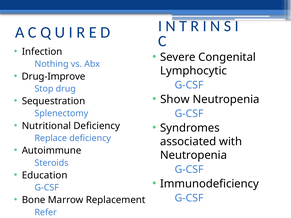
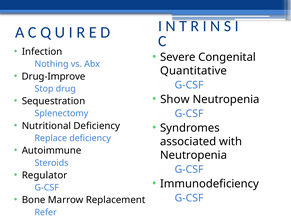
Lymphocytic: Lymphocytic -> Quantitative (194, 71)
Education: Education -> Regulator (45, 175)
